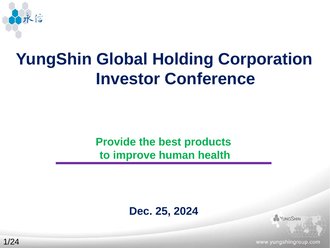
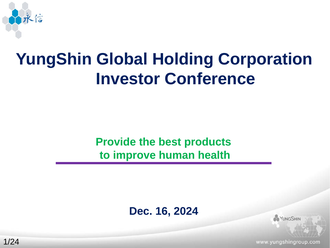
25: 25 -> 16 (163, 211)
